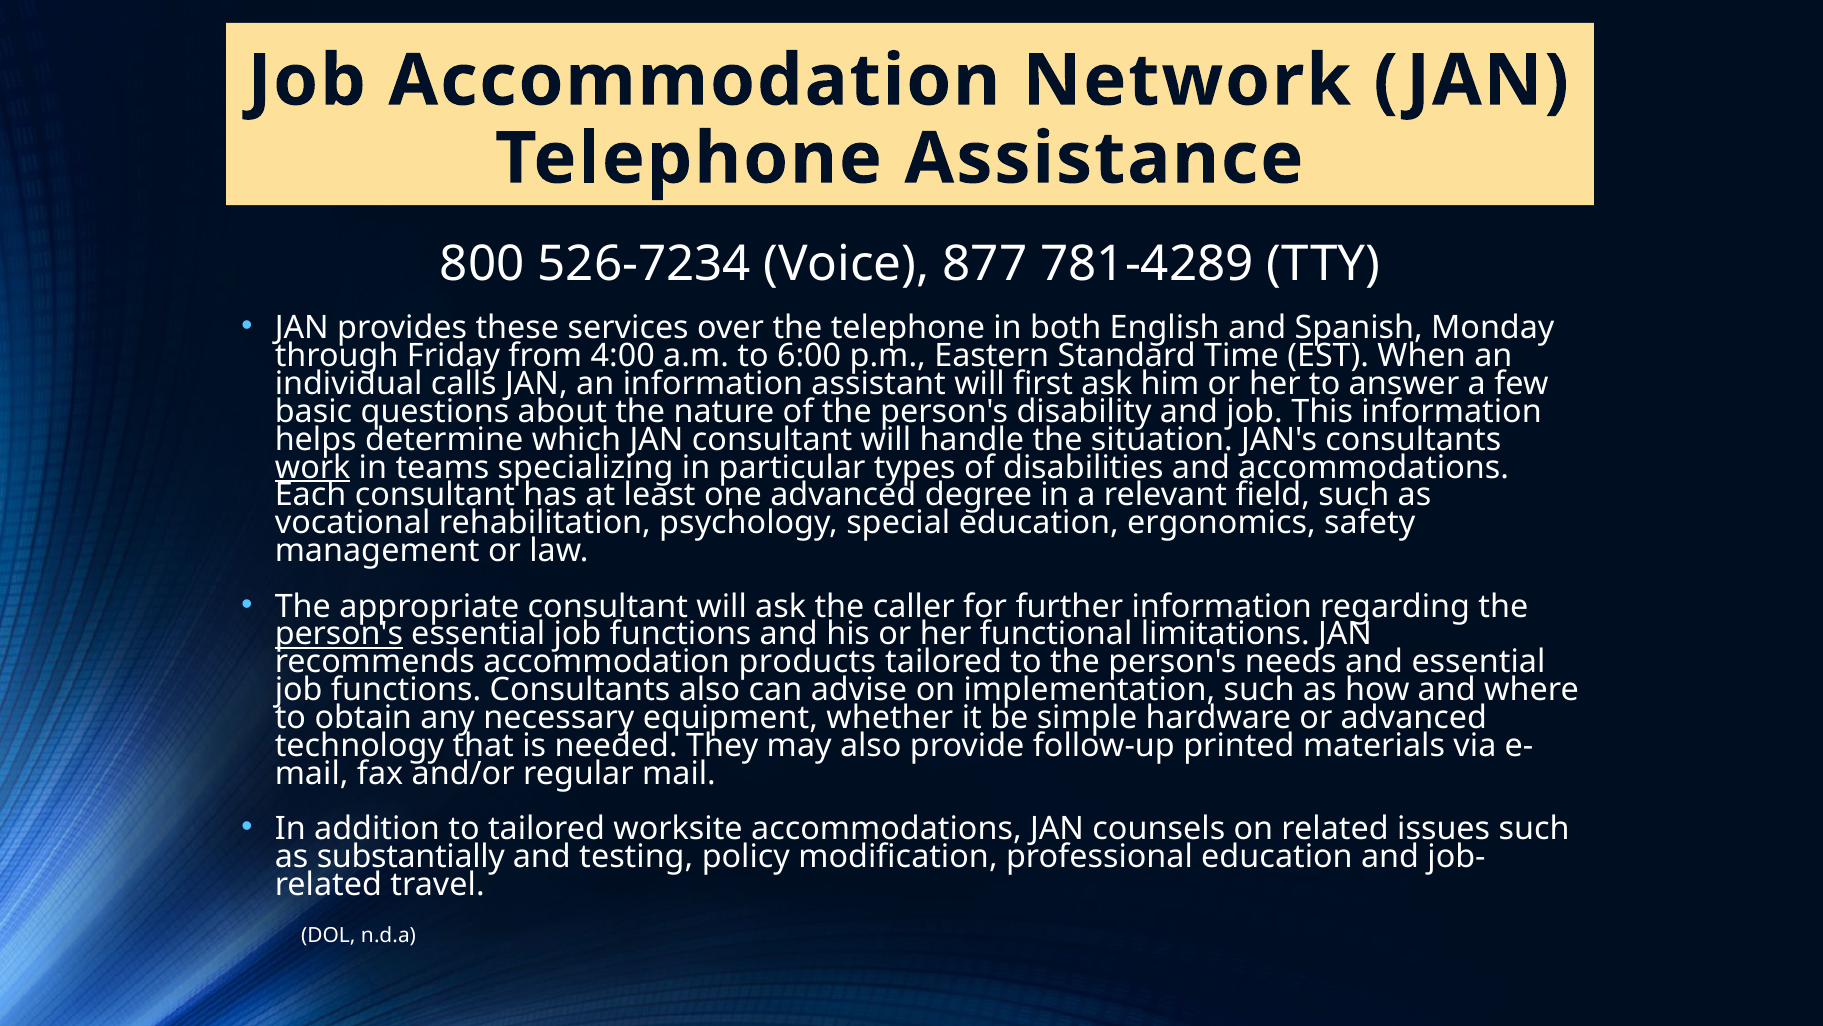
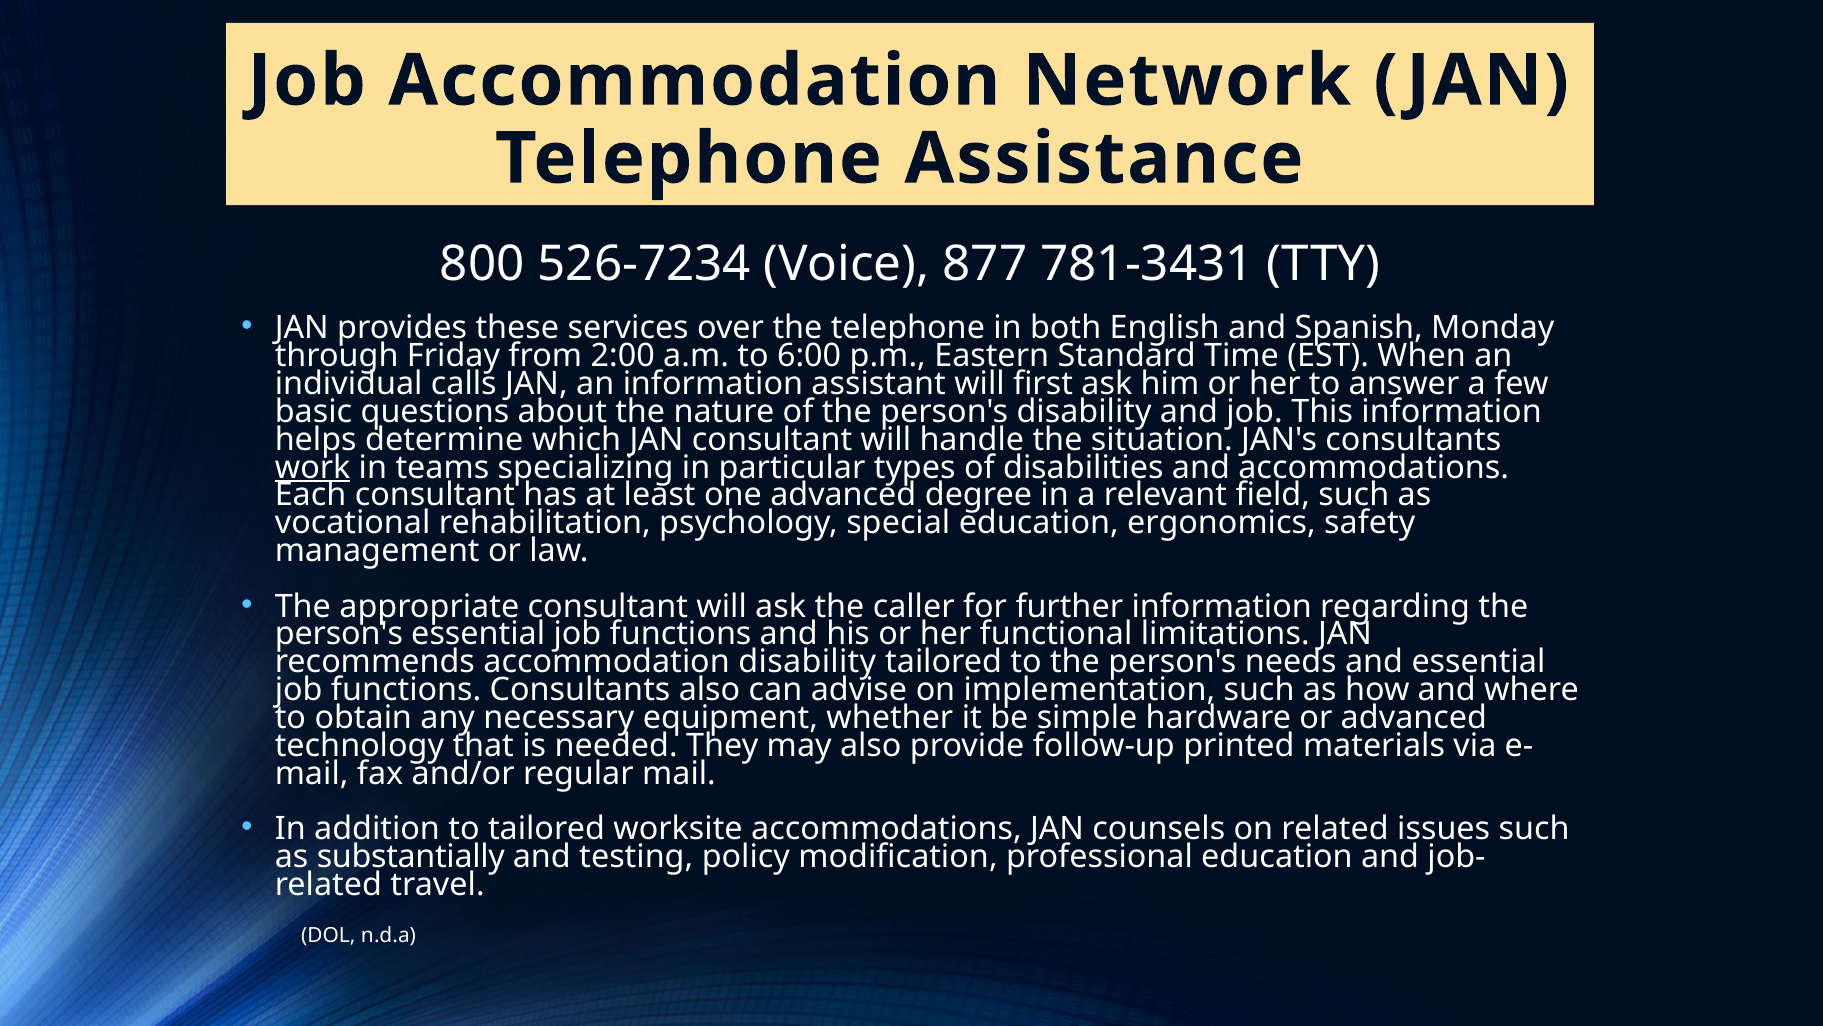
781-4289: 781-4289 -> 781-3431 (1147, 264)
4:00: 4:00 -> 2:00 (623, 356)
person's underline: present -> none (339, 634)
accommodation products: products -> disability (807, 662)
